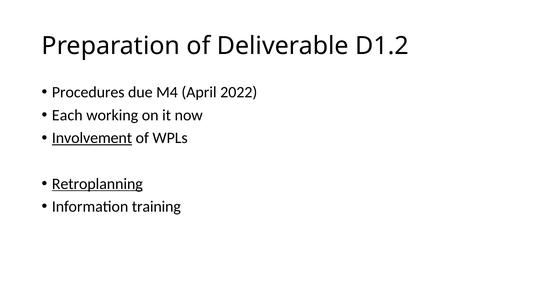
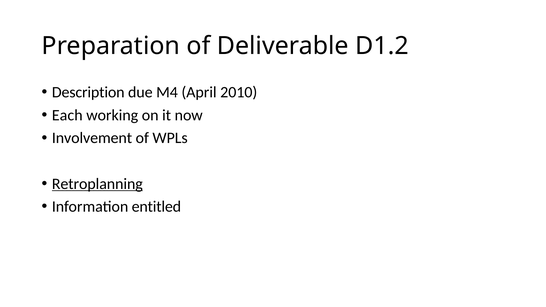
Procedures: Procedures -> Description (88, 92)
2022: 2022 -> 2010 (239, 92)
Involvement underline: present -> none (92, 138)
training: training -> entitled (156, 207)
